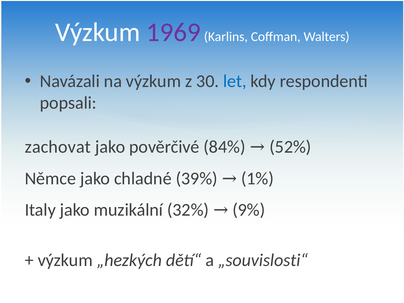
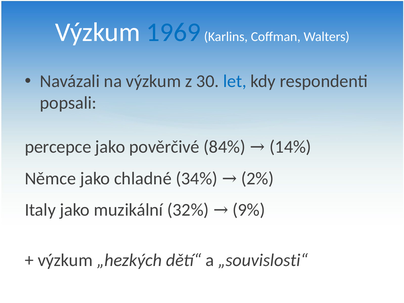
1969 colour: purple -> blue (174, 32)
zachovat: zachovat -> percepce (58, 147)
52%: 52% -> 14% (290, 147)
39%: 39% -> 34% (197, 178)
1%: 1% -> 2% (257, 178)
